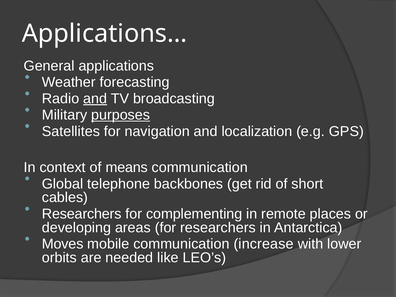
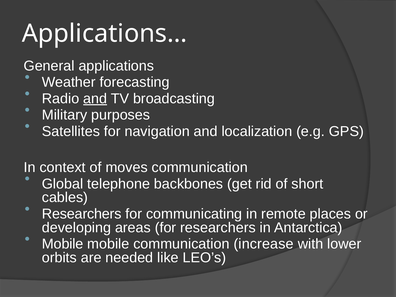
purposes underline: present -> none (121, 115)
means: means -> moves (127, 167)
complementing: complementing -> communicating (194, 214)
Moves: Moves -> Mobile (63, 244)
